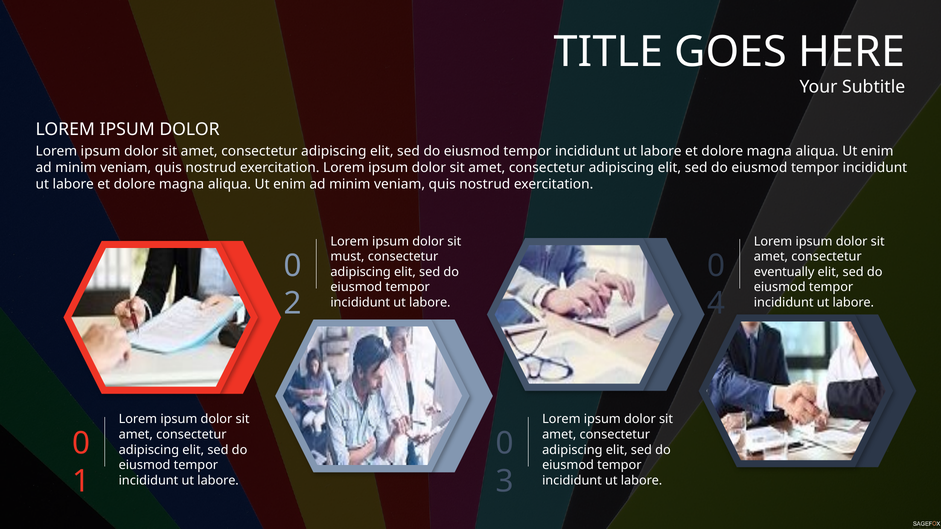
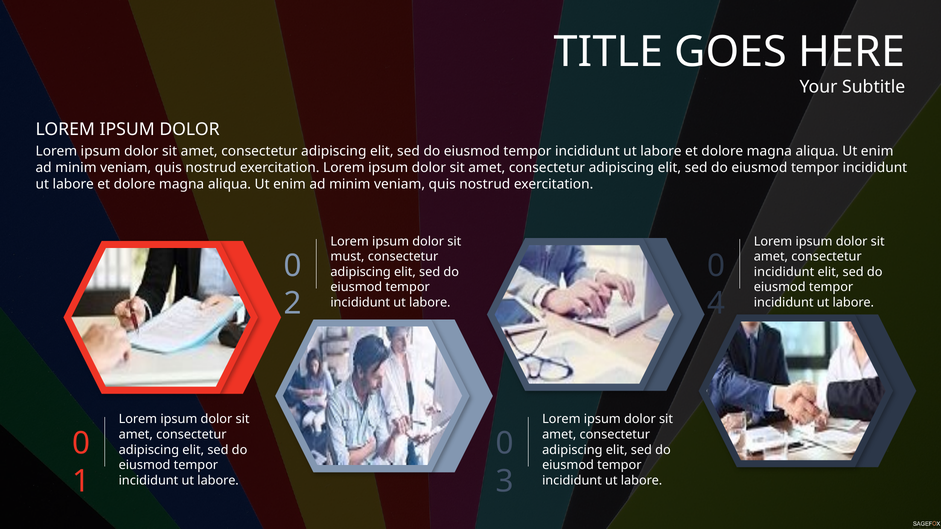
eventually: eventually -> incididunt (784, 272)
